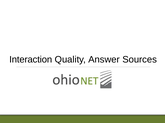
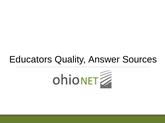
Interaction: Interaction -> Educators (31, 60)
